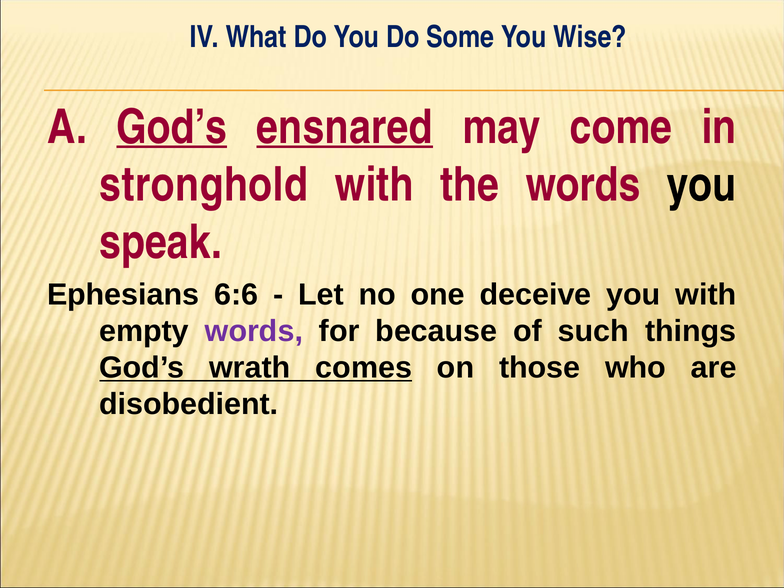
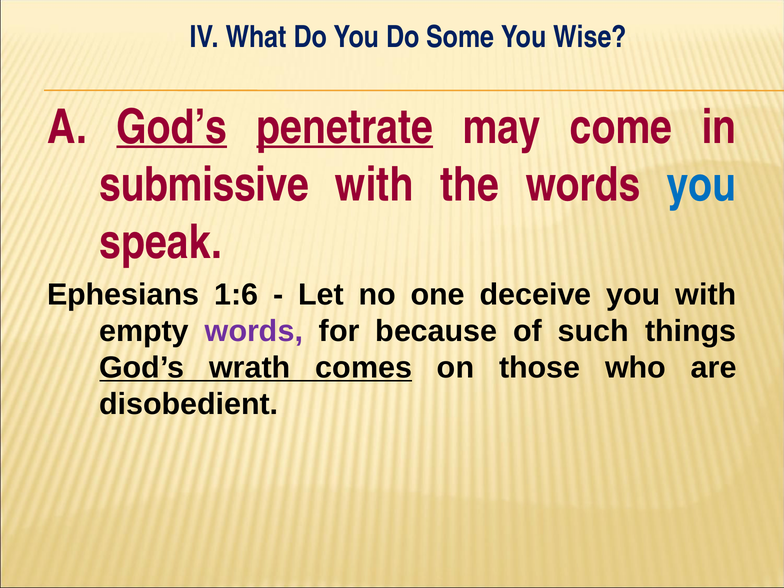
ensnared: ensnared -> penetrate (345, 128)
stronghold: stronghold -> submissive (204, 185)
you colour: black -> blue (702, 185)
6:6: 6:6 -> 1:6 (236, 295)
